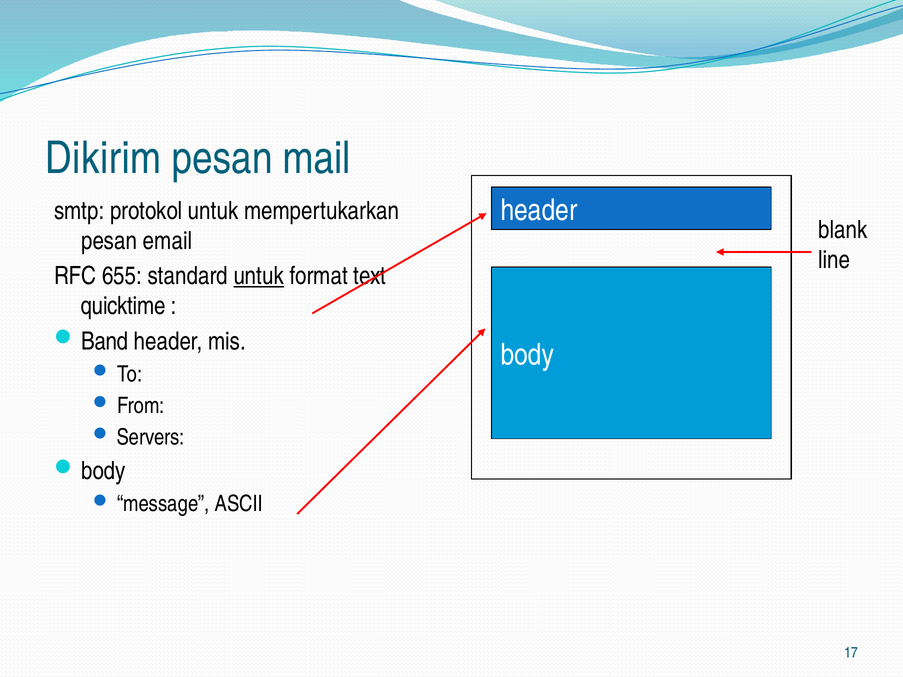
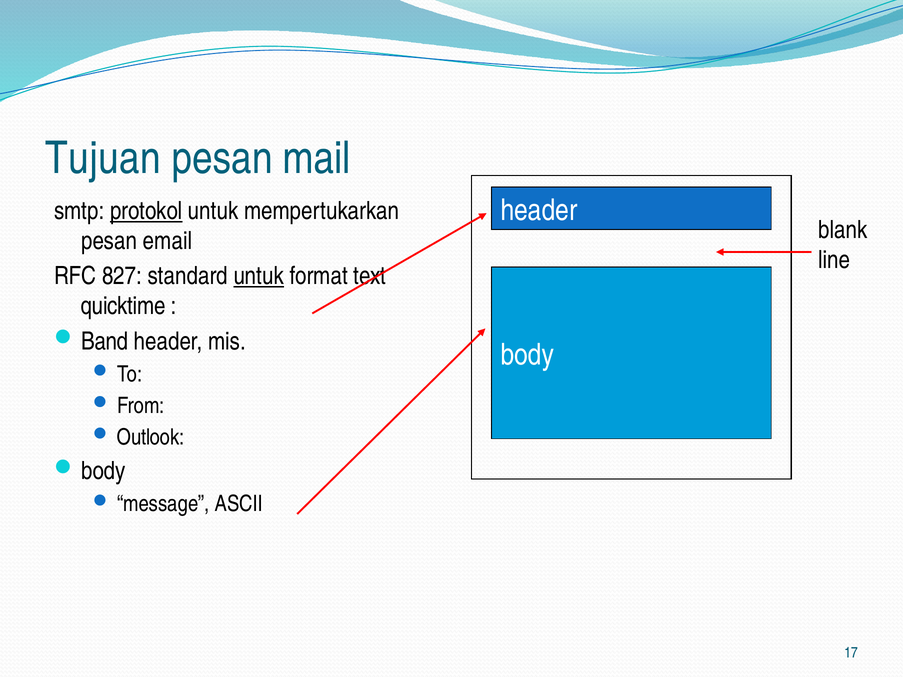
Dikirim: Dikirim -> Tujuan (103, 158)
protokol underline: none -> present (146, 211)
655: 655 -> 827 (122, 276)
Servers: Servers -> Outlook (151, 438)
